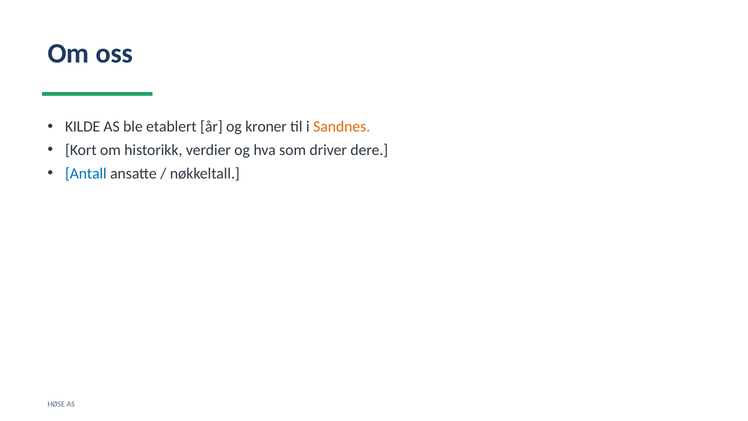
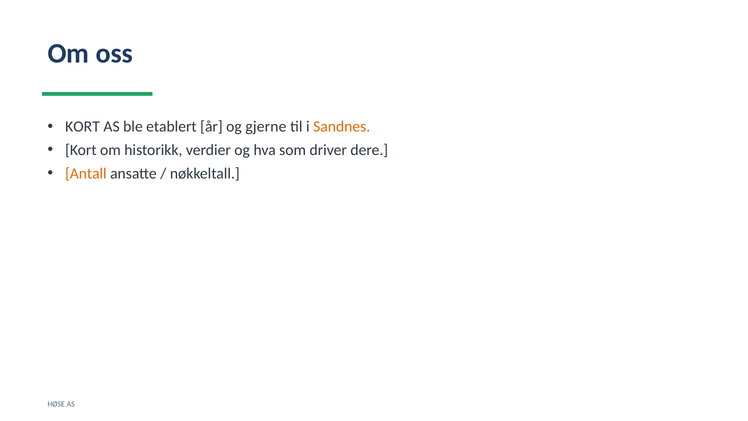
KILDE: KILDE -> KORT (82, 127)
kroner: kroner -> gjerne (266, 127)
Antall colour: blue -> orange (86, 173)
